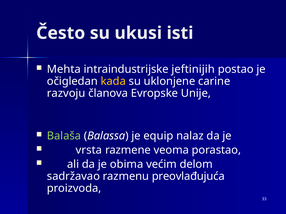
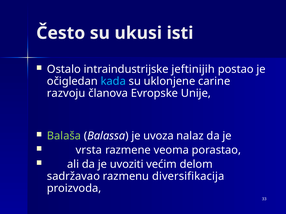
Mehta: Mehta -> Ostalo (64, 69)
kada colour: yellow -> light blue (113, 81)
equip: equip -> uvoza (159, 136)
obima: obima -> uvoziti (127, 165)
preovlađujuća: preovlađujuća -> diversifikacija (188, 177)
